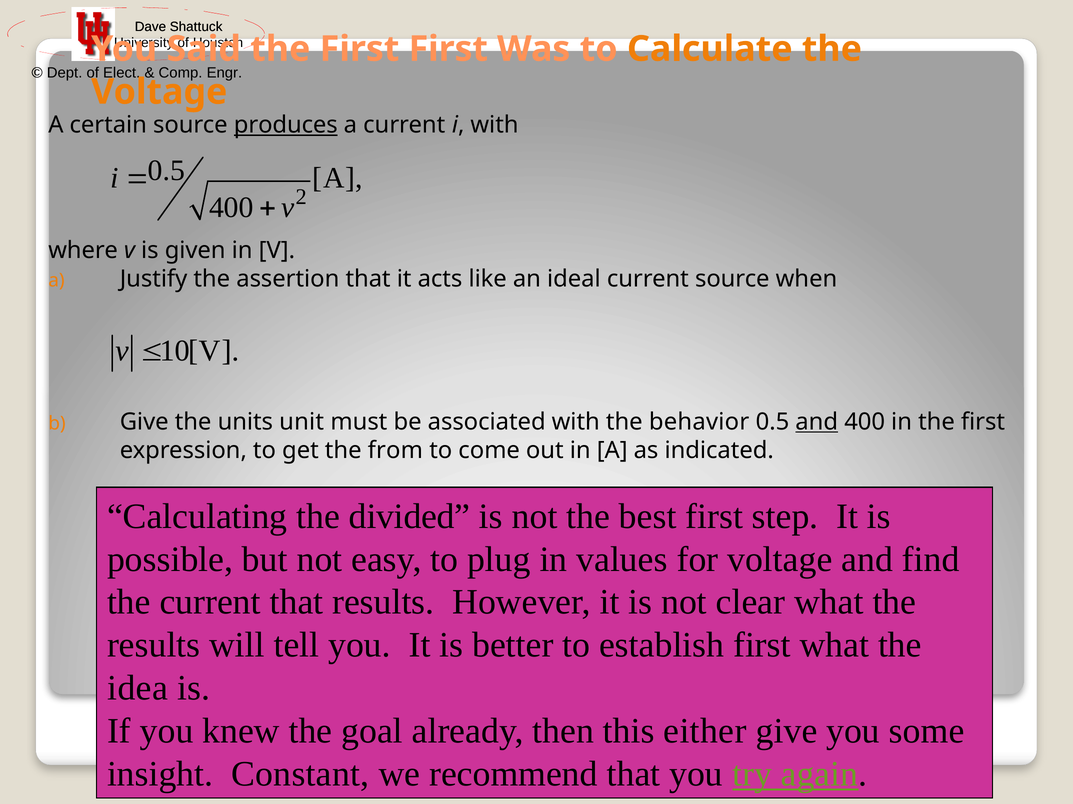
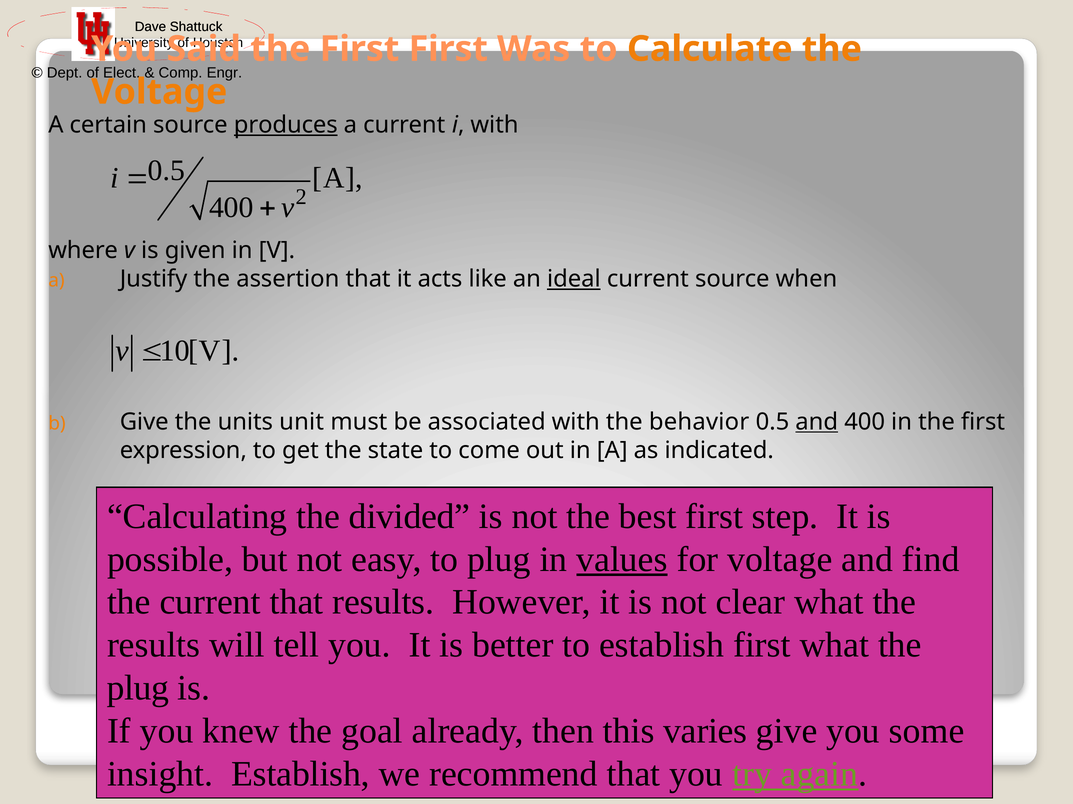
ideal underline: none -> present (574, 279)
from: from -> state (395, 451)
values underline: none -> present (622, 560)
idea: idea -> plug (138, 689)
either: either -> varies (705, 732)
insight Constant: Constant -> Establish (300, 774)
